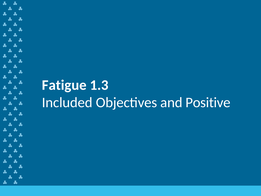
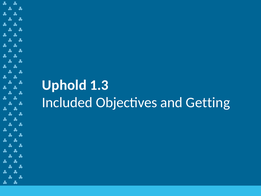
Fatigue: Fatigue -> Uphold (64, 85)
Positive: Positive -> Getting (208, 102)
